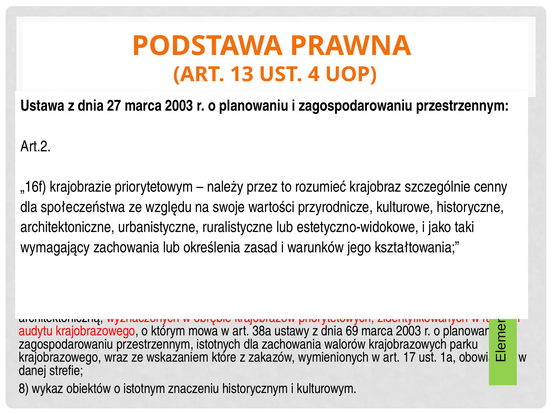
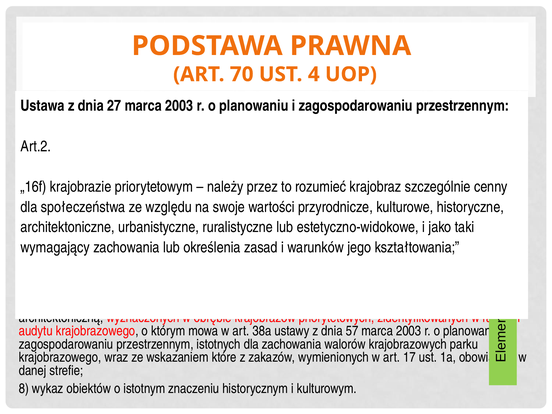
13: 13 -> 70 (242, 74)
69: 69 -> 57 (352, 331)
